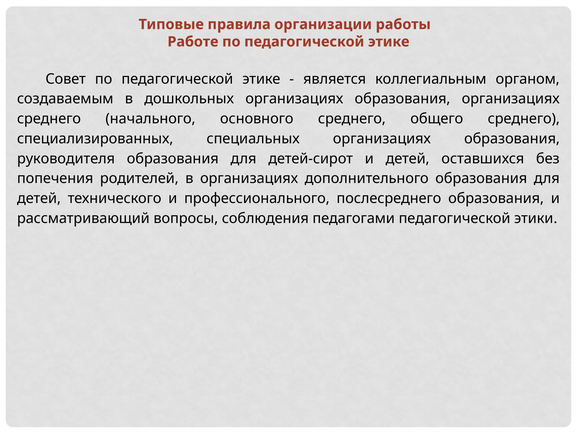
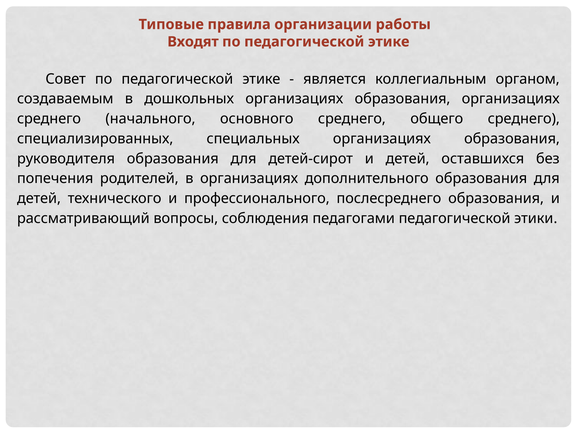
Работе: Работе -> Входят (193, 42)
